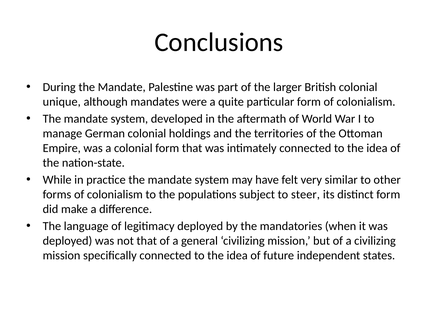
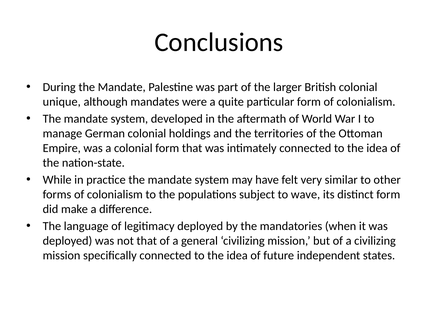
steer: steer -> wave (306, 194)
